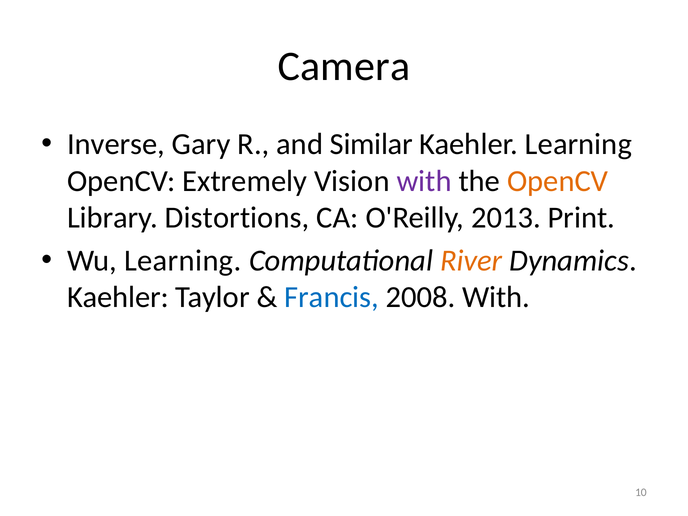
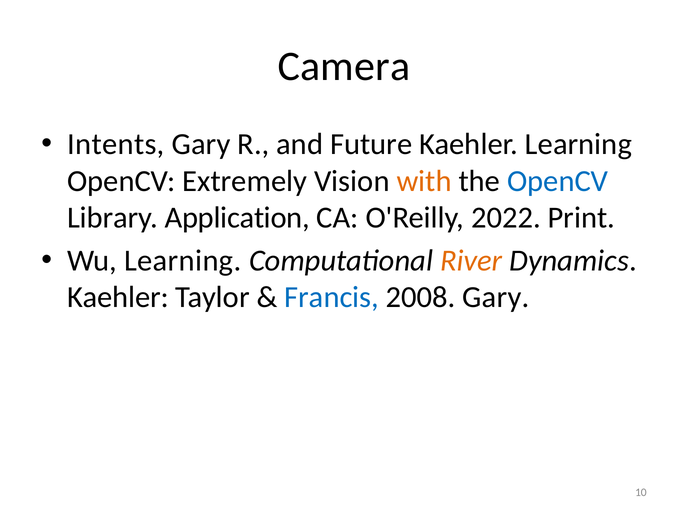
Inverse: Inverse -> Intents (116, 144)
Similar: Similar -> Future (371, 144)
with colour: purple -> orange (424, 181)
OpenCV colour: orange -> blue (558, 181)
Distortions: Distortions -> Application (237, 218)
2013: 2013 -> 2022 (506, 218)
2008 With: With -> Gary (496, 297)
